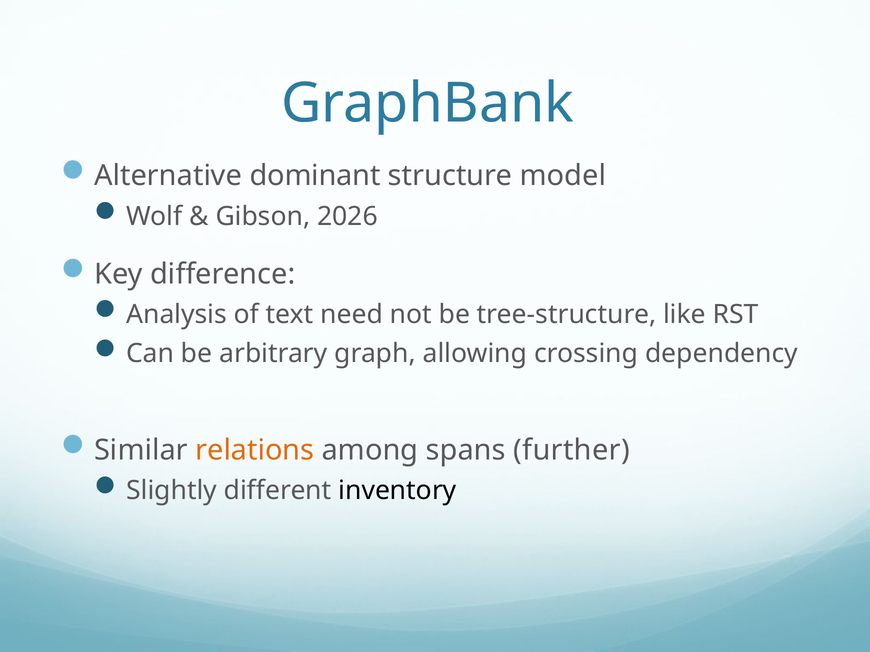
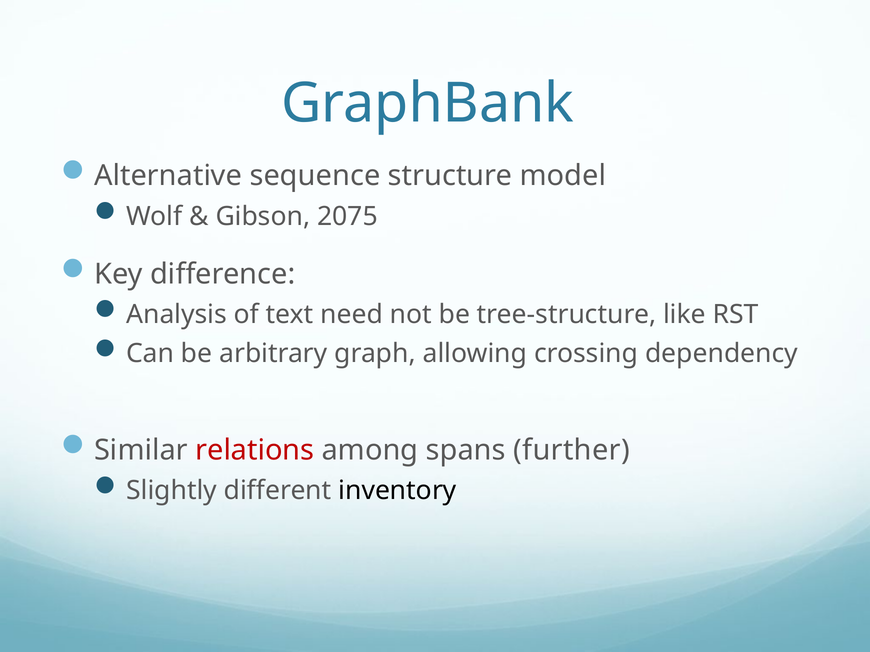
dominant: dominant -> sequence (315, 176)
2026: 2026 -> 2075 (347, 216)
relations colour: orange -> red (255, 451)
